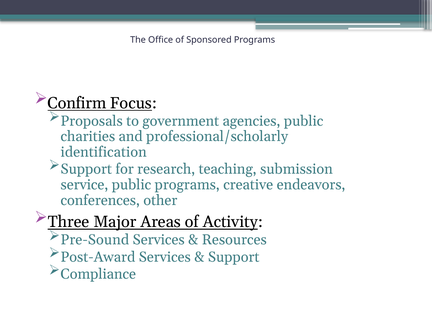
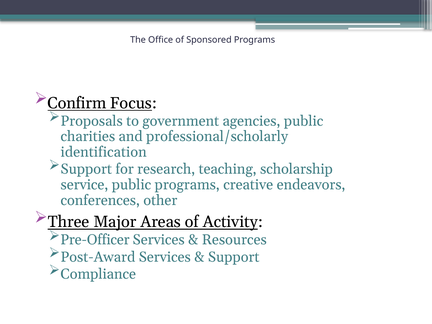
submission: submission -> scholarship (296, 169)
Pre-Sound: Pre-Sound -> Pre-Officer (95, 240)
